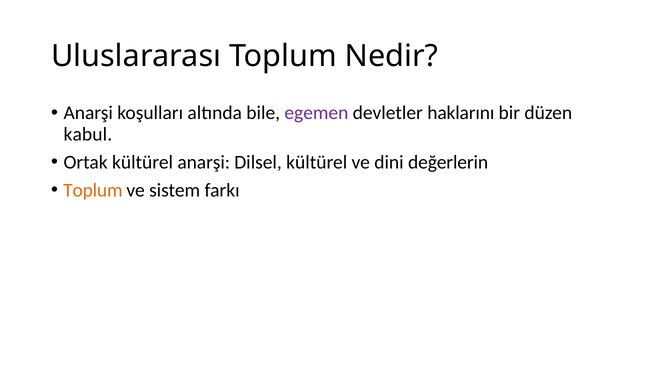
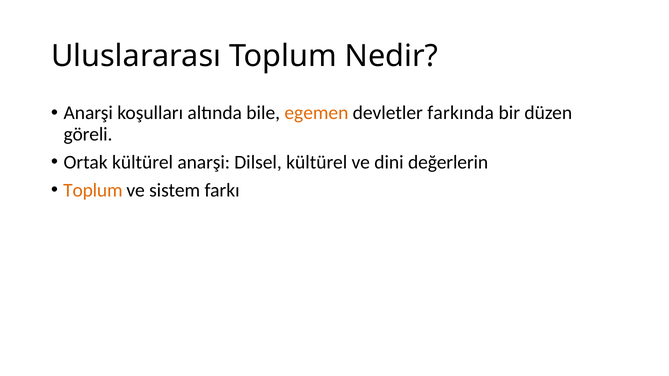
egemen colour: purple -> orange (316, 113)
haklarını: haklarını -> farkında (461, 113)
kabul: kabul -> göreli (88, 134)
